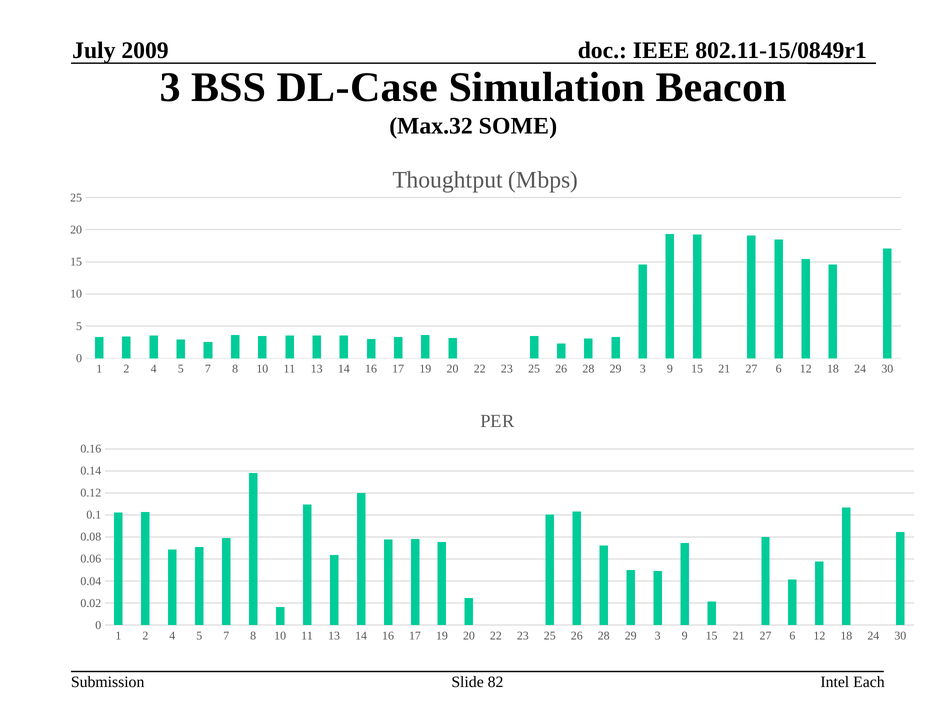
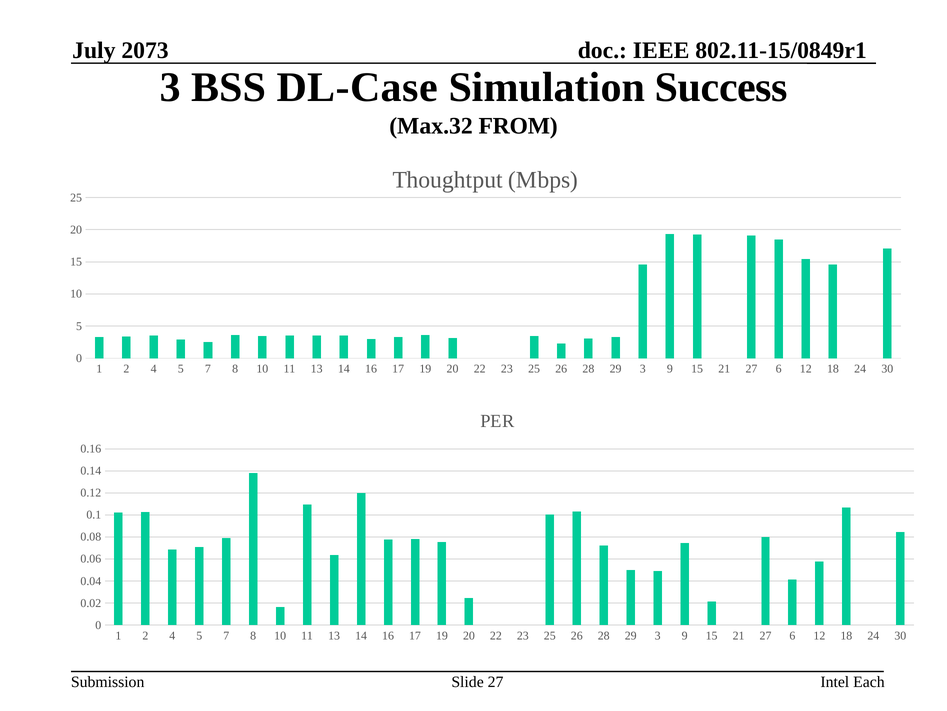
2009: 2009 -> 2073 (145, 51)
Beacon: Beacon -> Success (721, 87)
SOME: SOME -> FROM (518, 126)
Slide 82: 82 -> 27 (496, 681)
